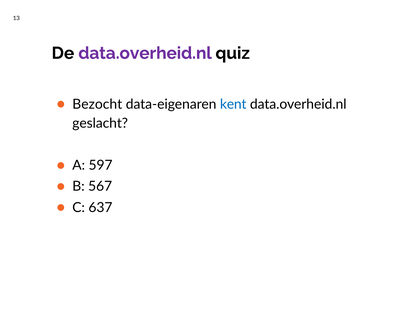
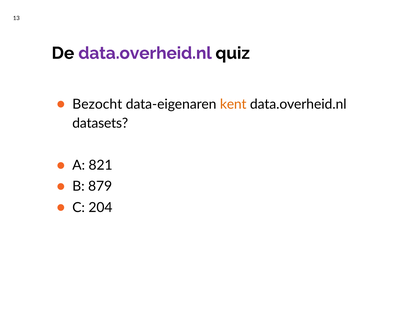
kent colour: blue -> orange (233, 104)
geslacht: geslacht -> datasets (100, 123)
597: 597 -> 821 (101, 166)
567: 567 -> 879 (100, 187)
637: 637 -> 204 (100, 208)
